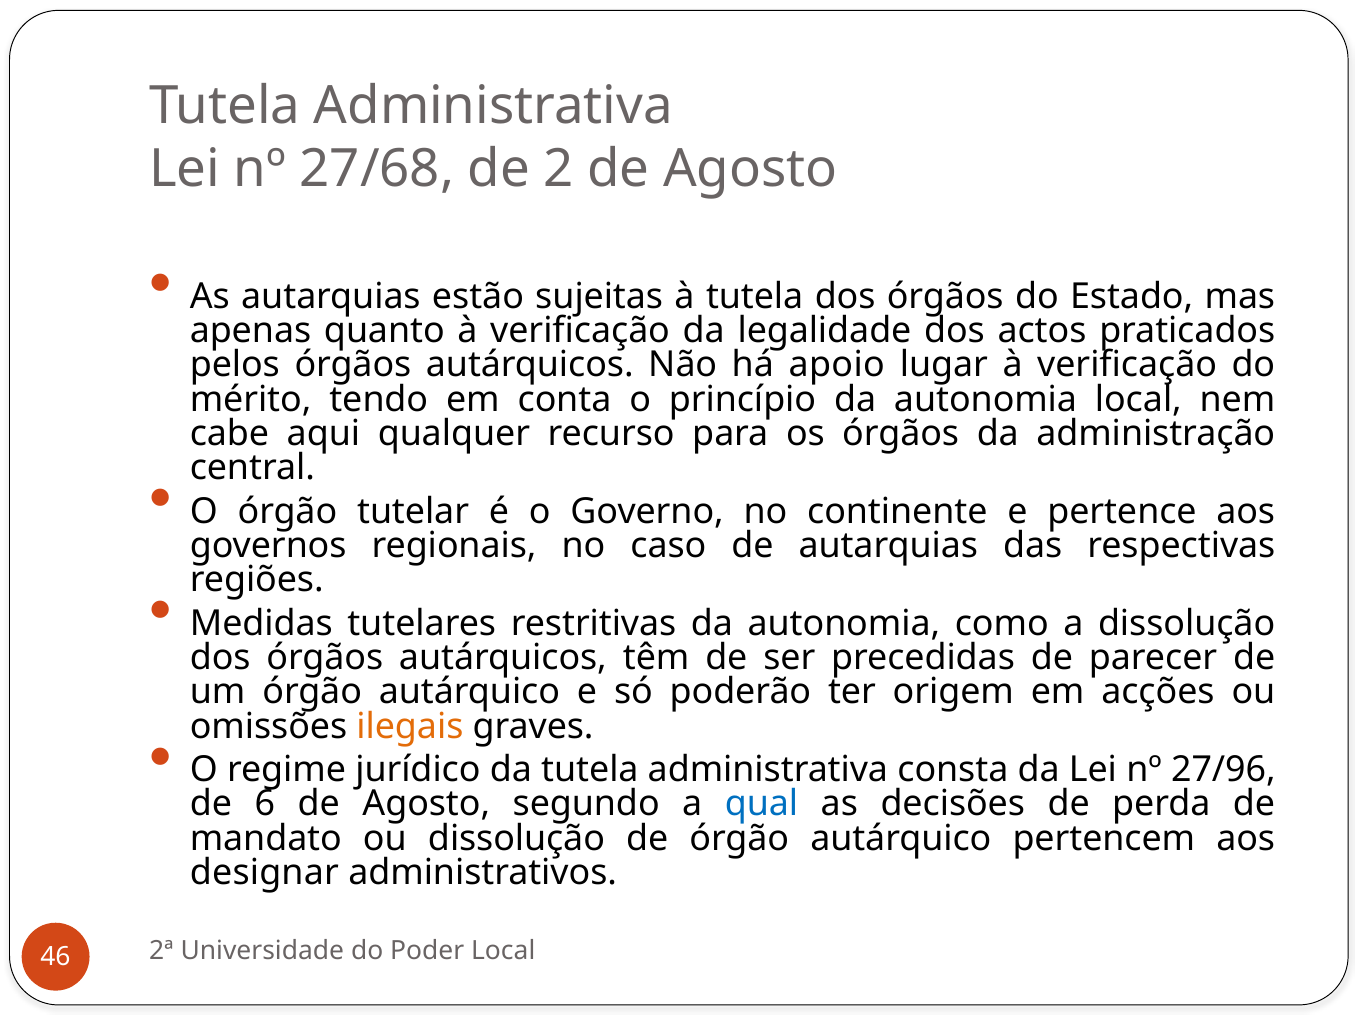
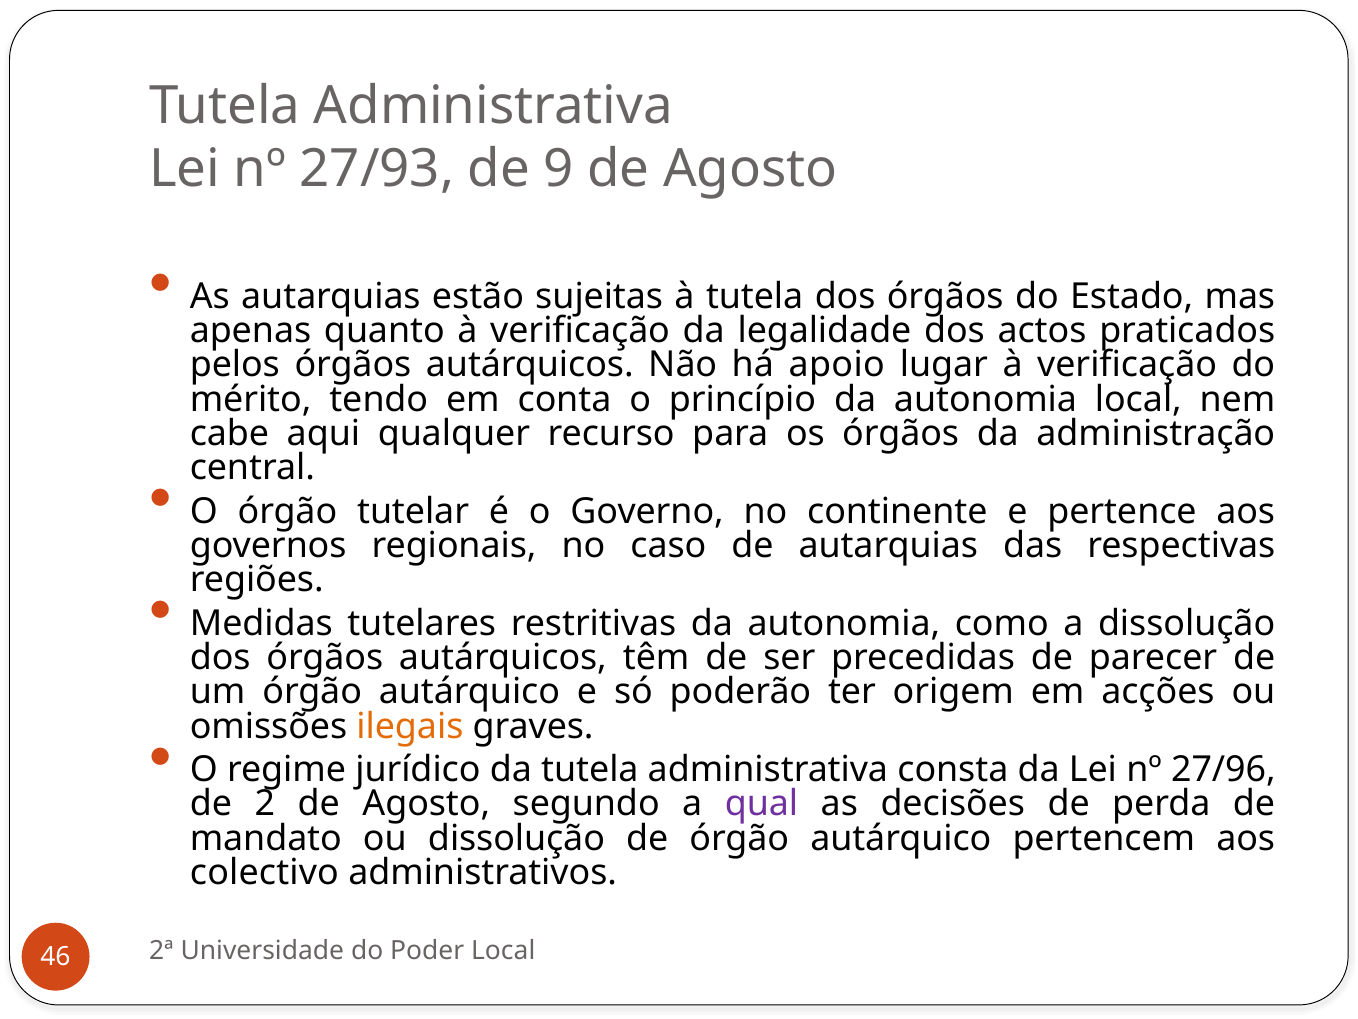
27/68: 27/68 -> 27/93 (377, 169)
2: 2 -> 9 (559, 169)
6: 6 -> 2 (265, 804)
qual colour: blue -> purple (761, 804)
designar: designar -> colectivo (264, 872)
